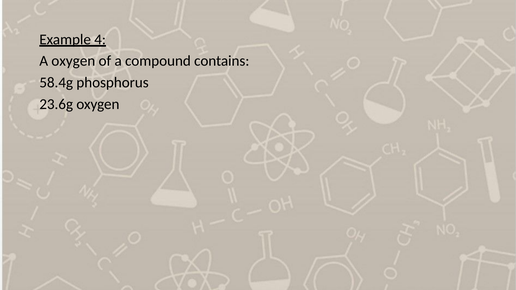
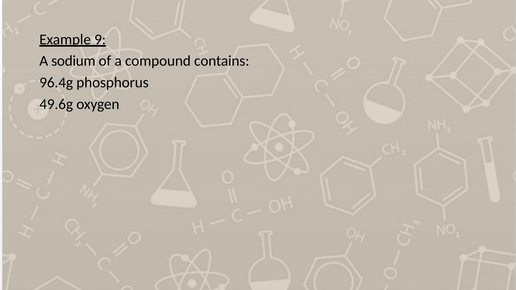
4: 4 -> 9 (100, 39)
A oxygen: oxygen -> sodium (73, 61)
58.4g: 58.4g -> 96.4g (56, 83)
23.6g: 23.6g -> 49.6g (56, 104)
